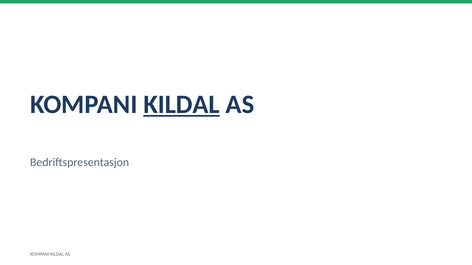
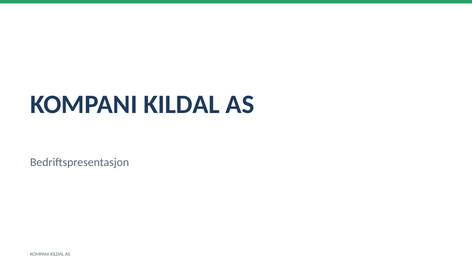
KILDAL underline: present -> none (182, 105)
